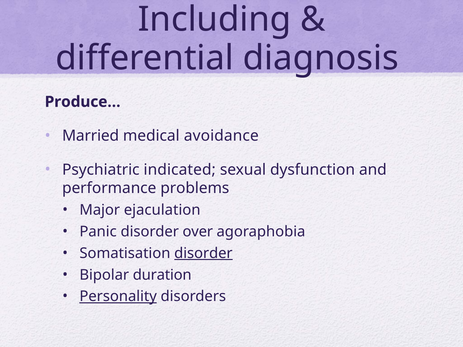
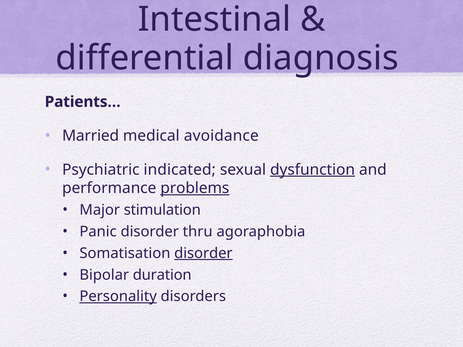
Including: Including -> Intestinal (215, 19)
Produce…: Produce… -> Patients… (83, 102)
dysfunction underline: none -> present (313, 170)
problems underline: none -> present (195, 188)
ejaculation: ejaculation -> stimulation (162, 210)
over: over -> thru (198, 232)
